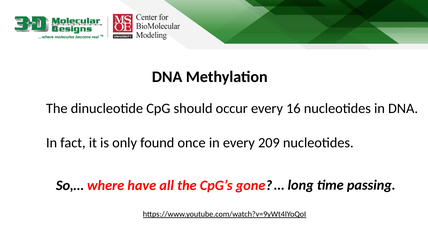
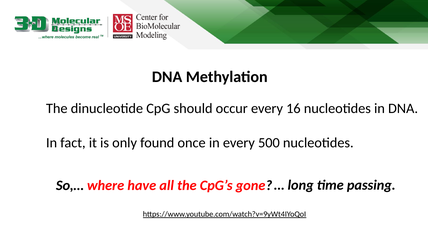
209: 209 -> 500 (269, 143)
